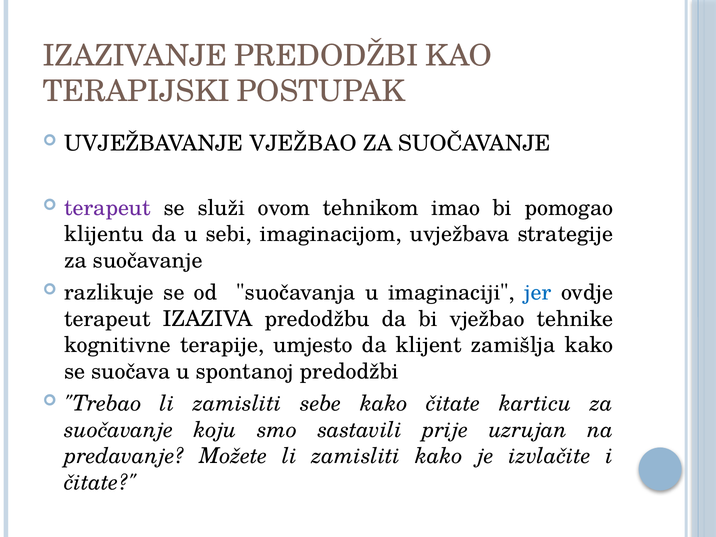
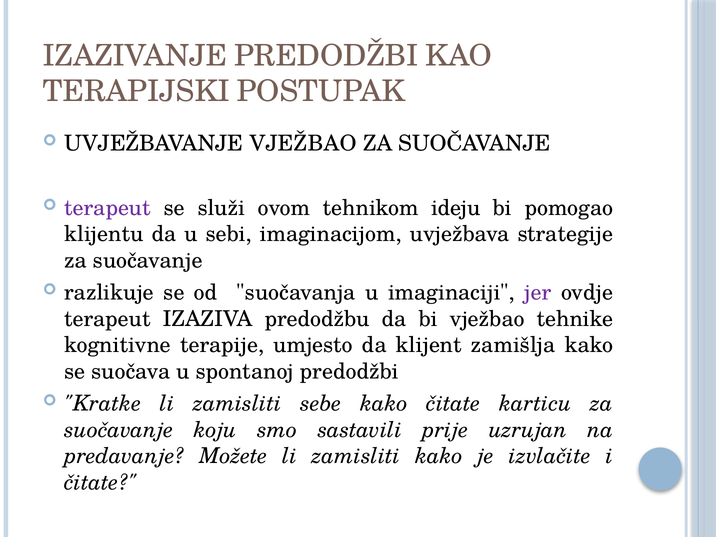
imao: imao -> ideju (456, 208)
jer colour: blue -> purple (538, 293)
Trebao: Trebao -> Kratke (103, 404)
